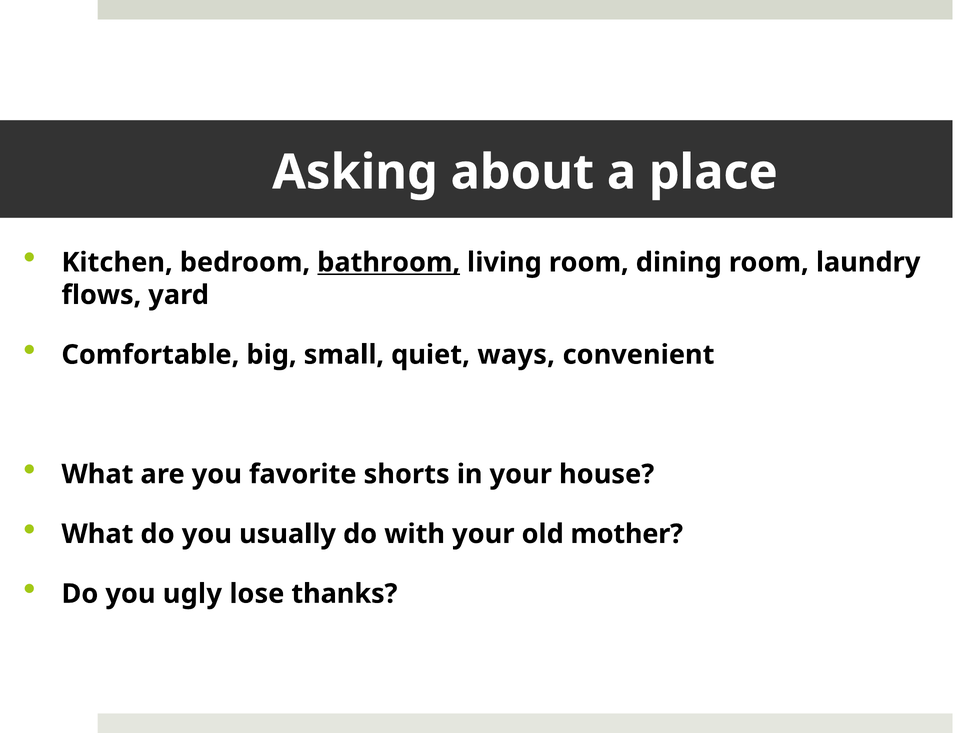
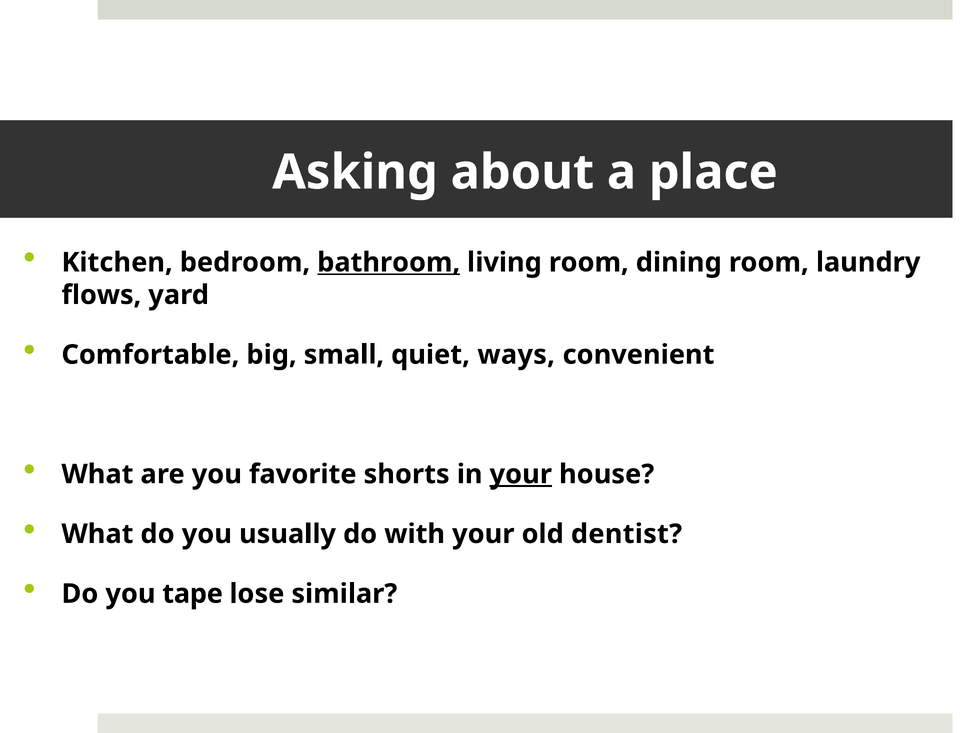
your underline: none -> present (521, 474)
mother: mother -> dentist (626, 534)
ugly: ugly -> tape (193, 594)
thanks: thanks -> similar (344, 594)
